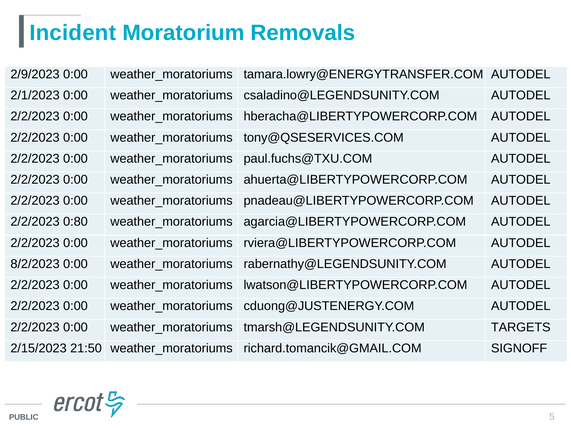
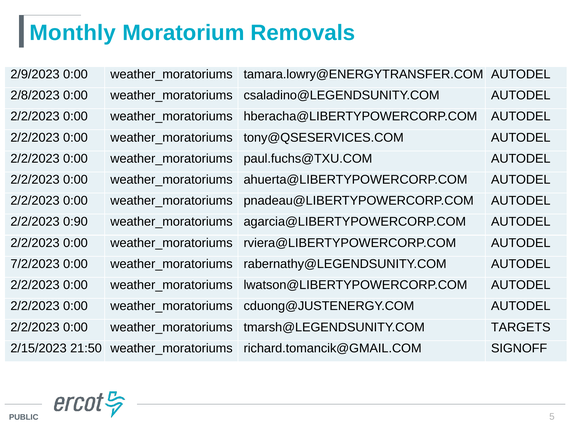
Incident: Incident -> Monthly (73, 33)
2/1/2023: 2/1/2023 -> 2/8/2023 (35, 95)
0:80: 0:80 -> 0:90 (75, 222)
8/2/2023: 8/2/2023 -> 7/2/2023 (35, 264)
